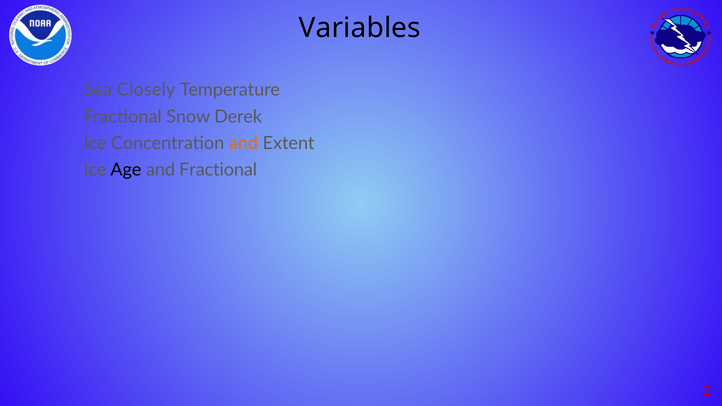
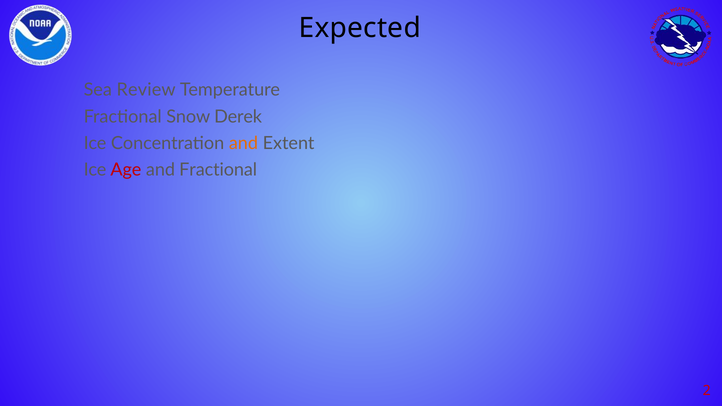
Variables: Variables -> Expected (360, 28)
Closely: Closely -> Review (146, 90)
Age colour: black -> red (126, 170)
